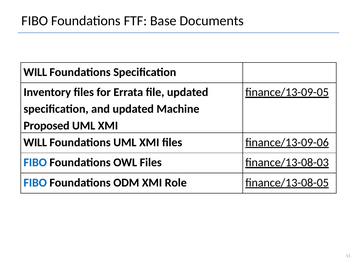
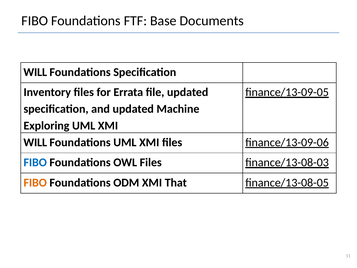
Proposed: Proposed -> Exploring (46, 125)
FIBO colour: blue -> orange (35, 182)
Role: Role -> That (176, 182)
